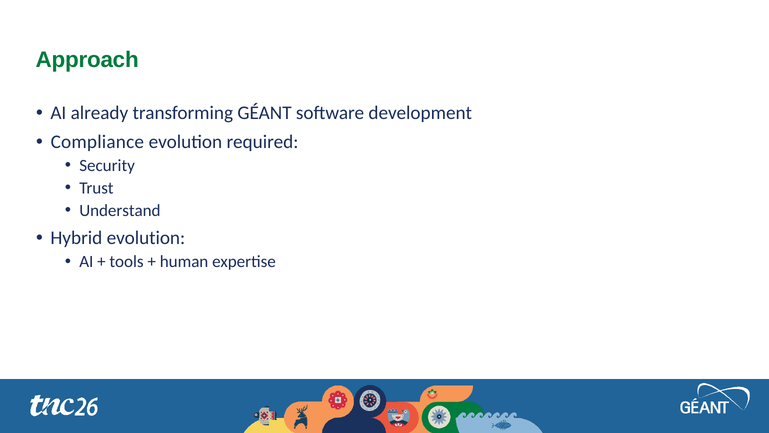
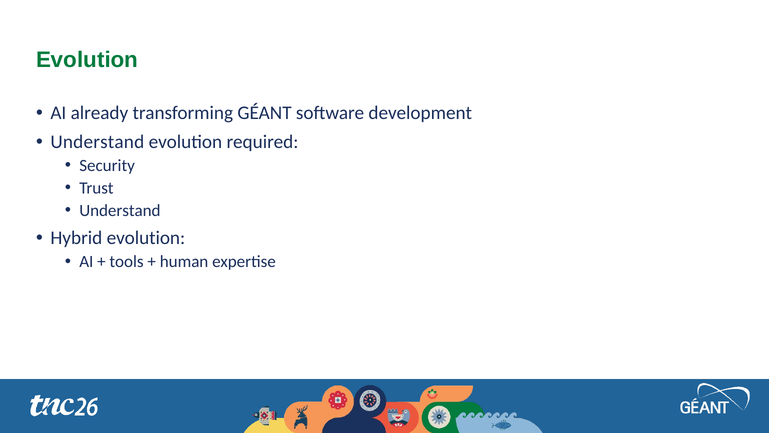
Approach: Approach -> Evolution (87, 60)
Compliance: Compliance -> Understand (97, 142)
